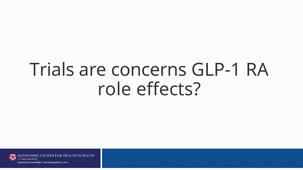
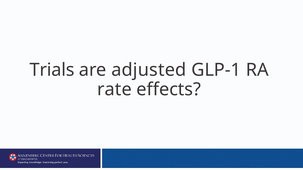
concerns: concerns -> adjusted (149, 70)
role: role -> rate (114, 90)
